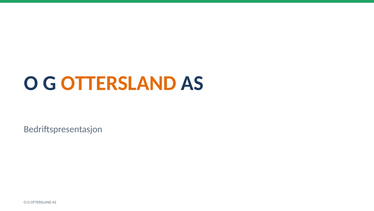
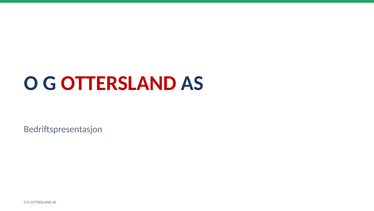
OTTERSLAND colour: orange -> red (119, 83)
